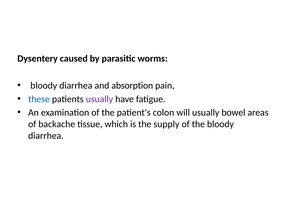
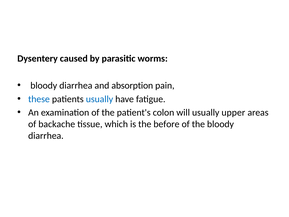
usually colour: purple -> blue (99, 99)
bowel: bowel -> upper (233, 112)
supply: supply -> before (166, 124)
